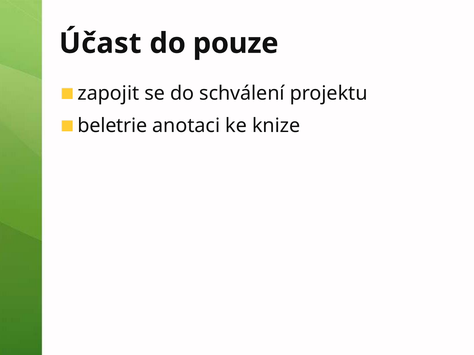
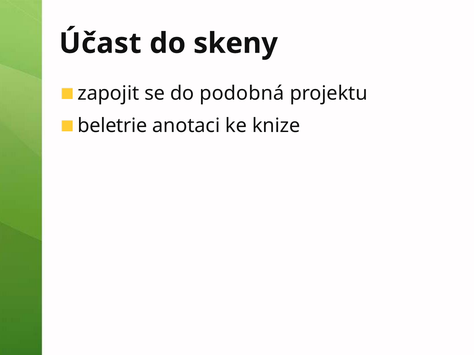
pouze: pouze -> skeny (236, 43)
schválení: schválení -> podobná (242, 94)
